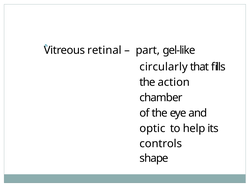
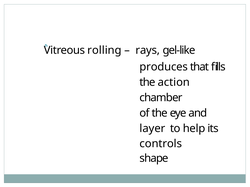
retinal: retinal -> rolling (104, 50)
part: part -> rays (148, 50)
circularly: circularly -> produces (164, 67)
optic: optic -> layer (152, 129)
